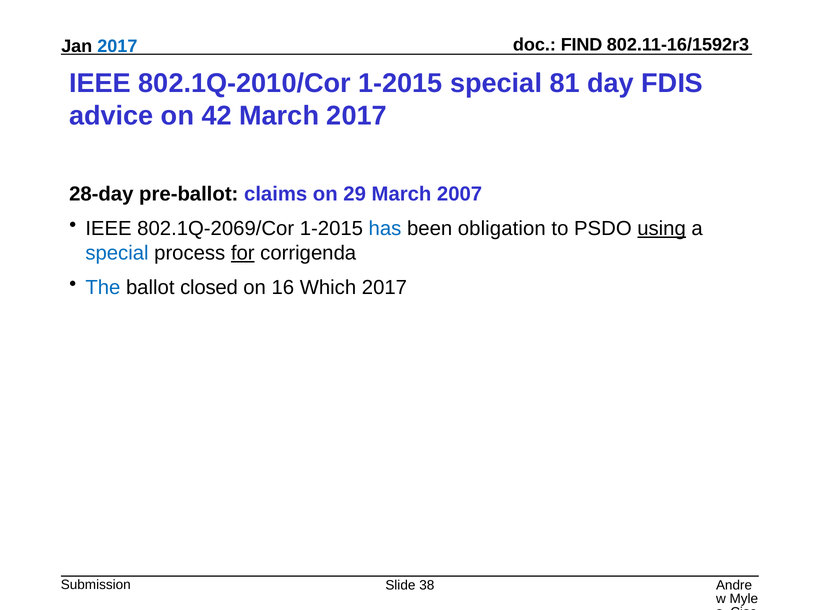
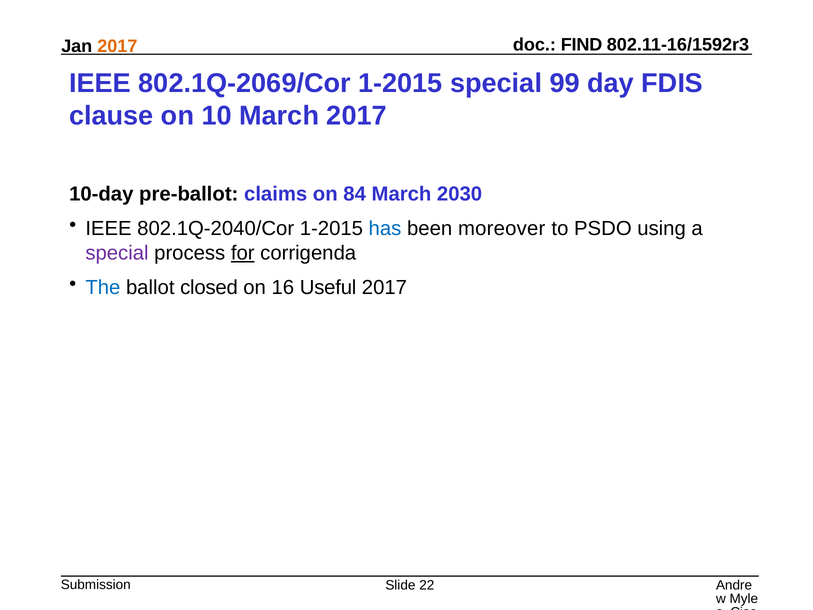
2017 colour: blue -> orange (117, 46)
802.1Q-2010/Cor: 802.1Q-2010/Cor -> 802.1Q-2069/Cor (245, 83)
81: 81 -> 99 (565, 83)
advice: advice -> clause (111, 116)
42: 42 -> 10 (217, 116)
28-day: 28-day -> 10-day (101, 194)
29: 29 -> 84 (355, 194)
2007: 2007 -> 2030 (460, 194)
802.1Q-2069/Cor: 802.1Q-2069/Cor -> 802.1Q-2040/Cor (216, 228)
obligation: obligation -> moreover (502, 228)
using underline: present -> none (662, 228)
special colour: blue -> purple (117, 253)
Which: Which -> Useful (328, 287)
38: 38 -> 22 (427, 585)
